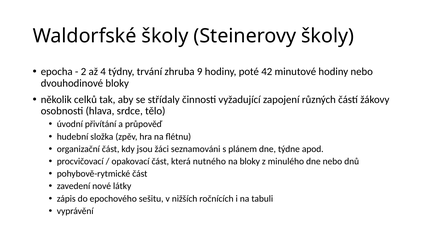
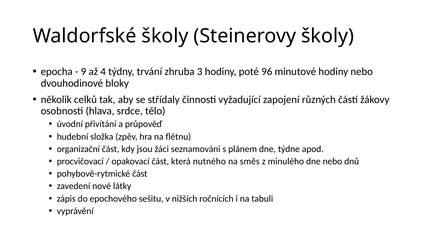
2: 2 -> 9 (83, 72)
9: 9 -> 3 (200, 72)
42: 42 -> 96 (267, 72)
na bloky: bloky -> směs (250, 161)
